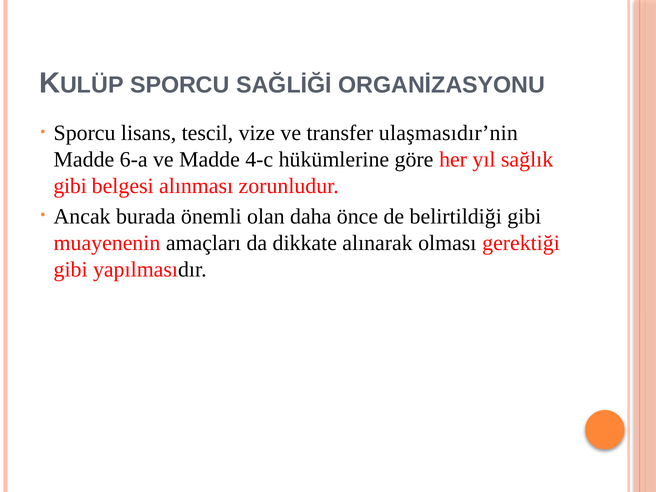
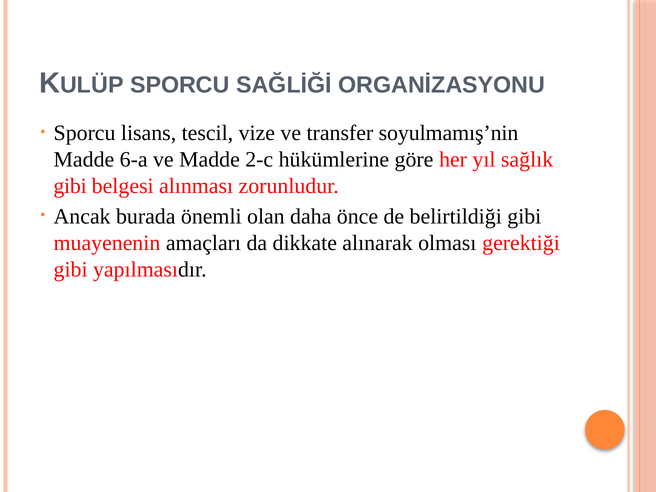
ulaşmasıdır’nin: ulaşmasıdır’nin -> soyulmamış’nin (449, 133)
4-c: 4-c -> 2-c (259, 159)
